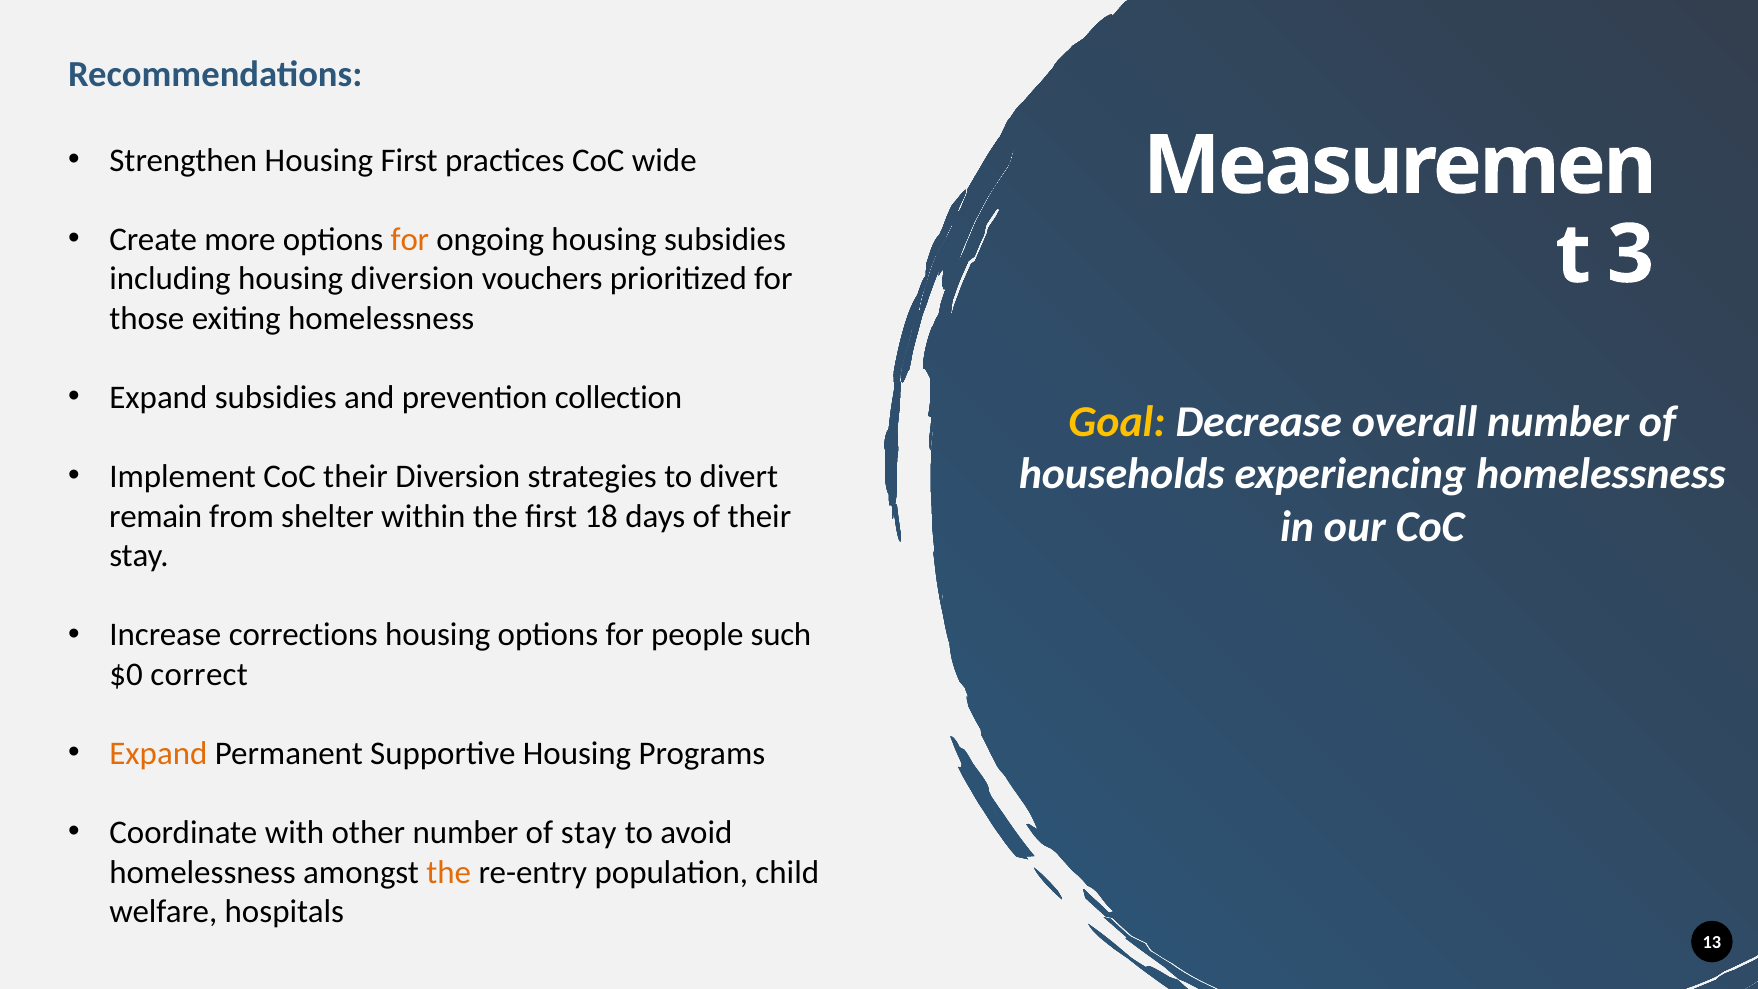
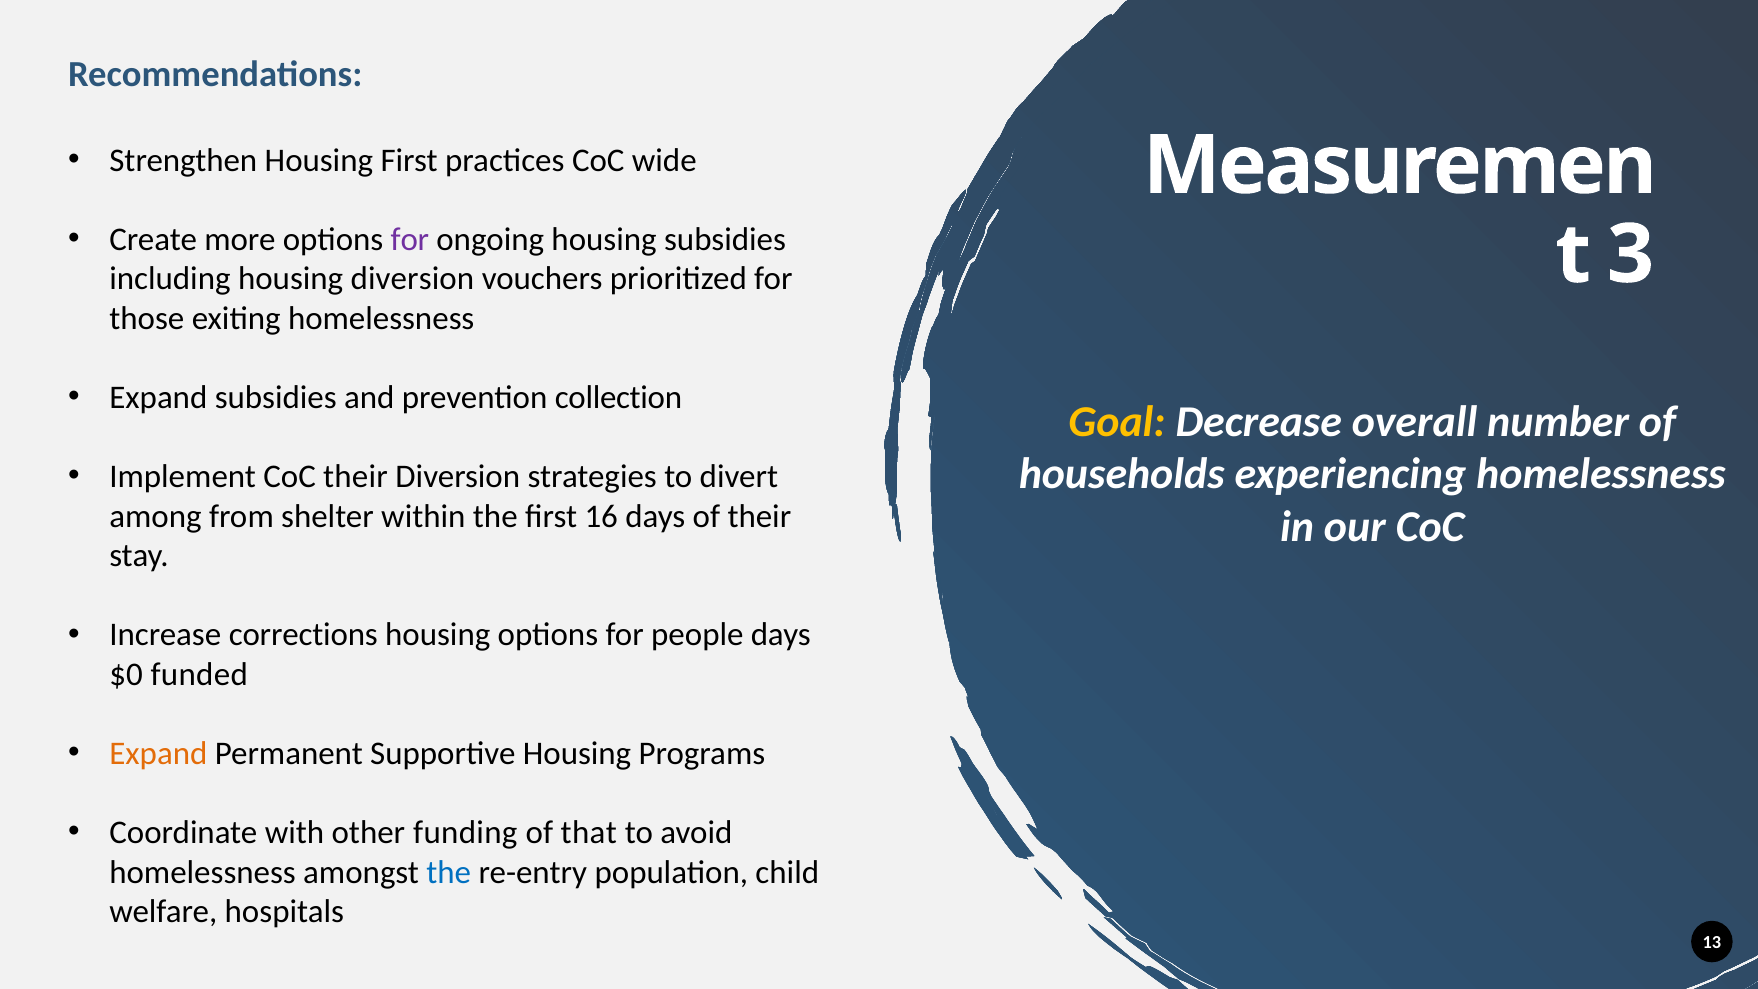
for colour: orange -> purple (410, 239)
remain: remain -> among (156, 516)
18: 18 -> 16 (601, 516)
people such: such -> days (781, 635)
correct: correct -> funded (199, 675)
other number: number -> funding (465, 833)
of stay: stay -> that (589, 833)
the colour: orange -> blue (449, 872)
